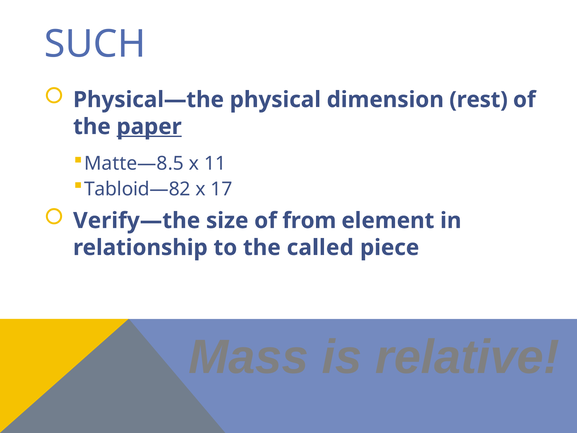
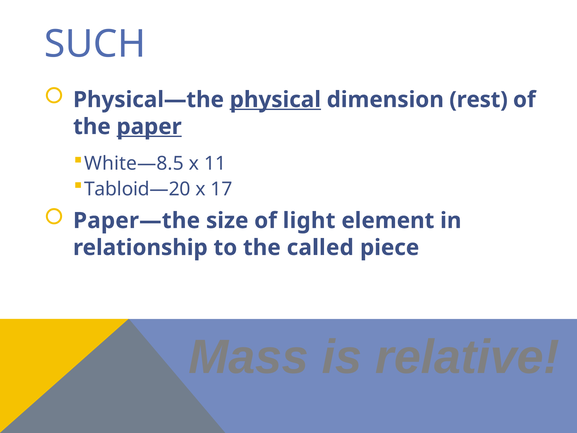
physical underline: none -> present (275, 100)
Matte—8.5: Matte—8.5 -> White—8.5 (134, 163)
Tabloid—82: Tabloid—82 -> Tabloid—20 (137, 189)
Verify—the: Verify—the -> Paper—the (137, 221)
from: from -> light (309, 221)
